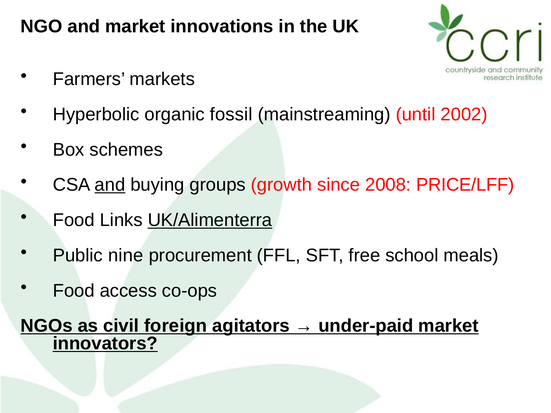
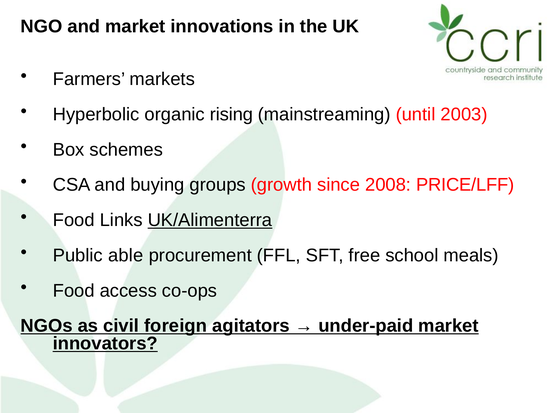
fossil: fossil -> rising (231, 115)
2002: 2002 -> 2003 (464, 115)
and underline: present -> none (110, 185)
nine: nine -> able (126, 256)
